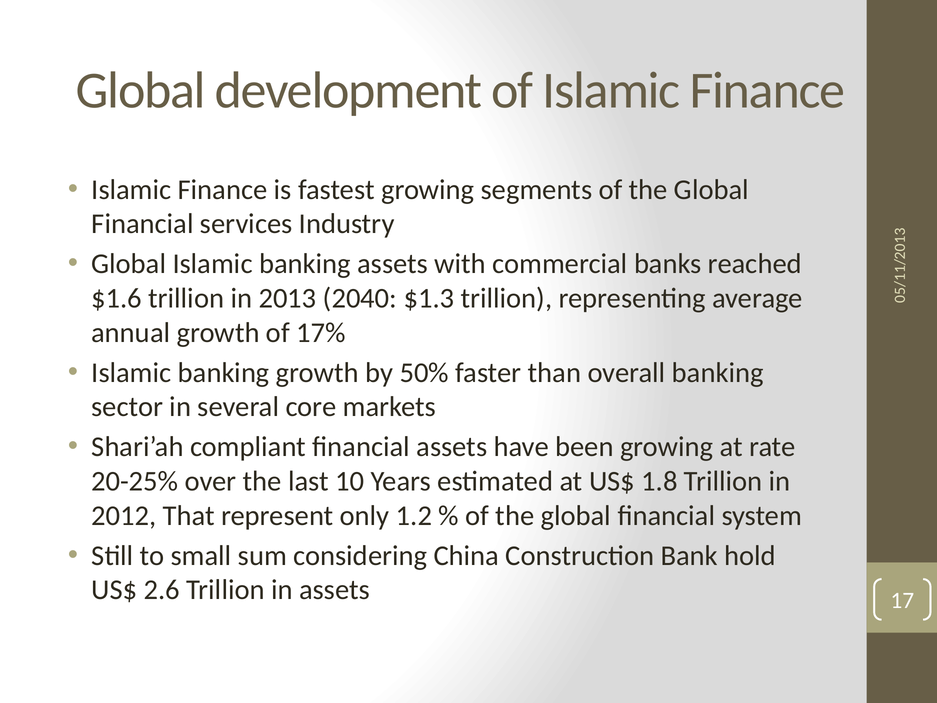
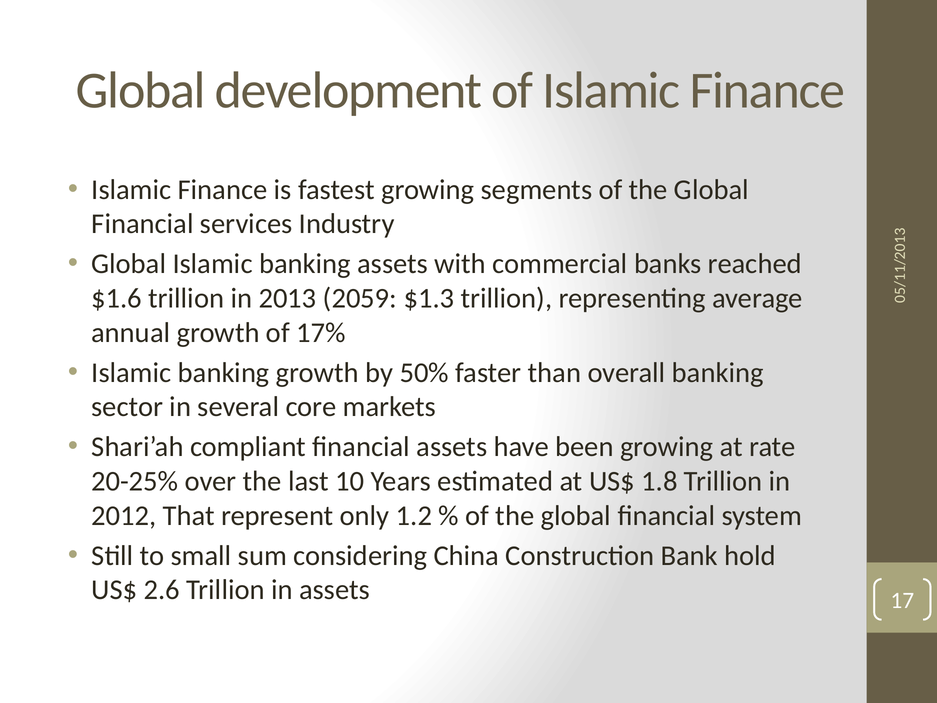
2040: 2040 -> 2059 (360, 298)
